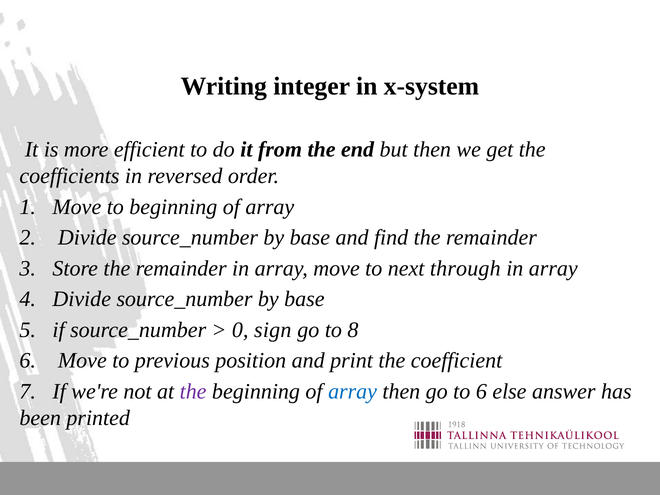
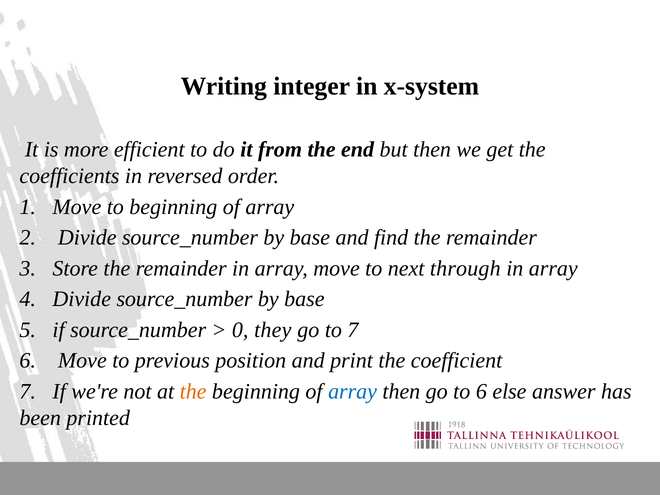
sign: sign -> they (273, 330)
to 8: 8 -> 7 (353, 330)
the colour: purple -> orange (193, 392)
